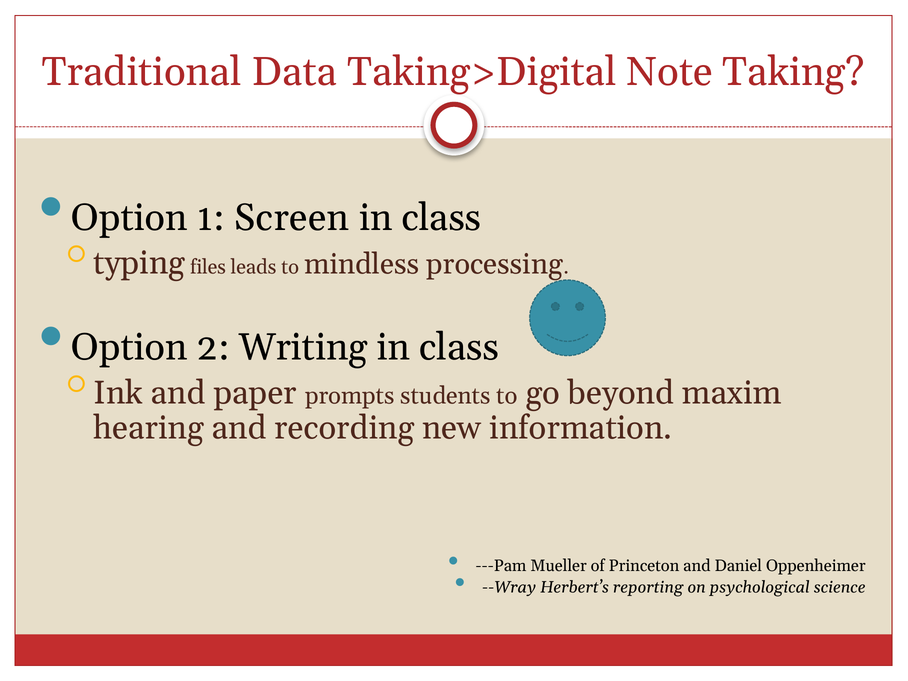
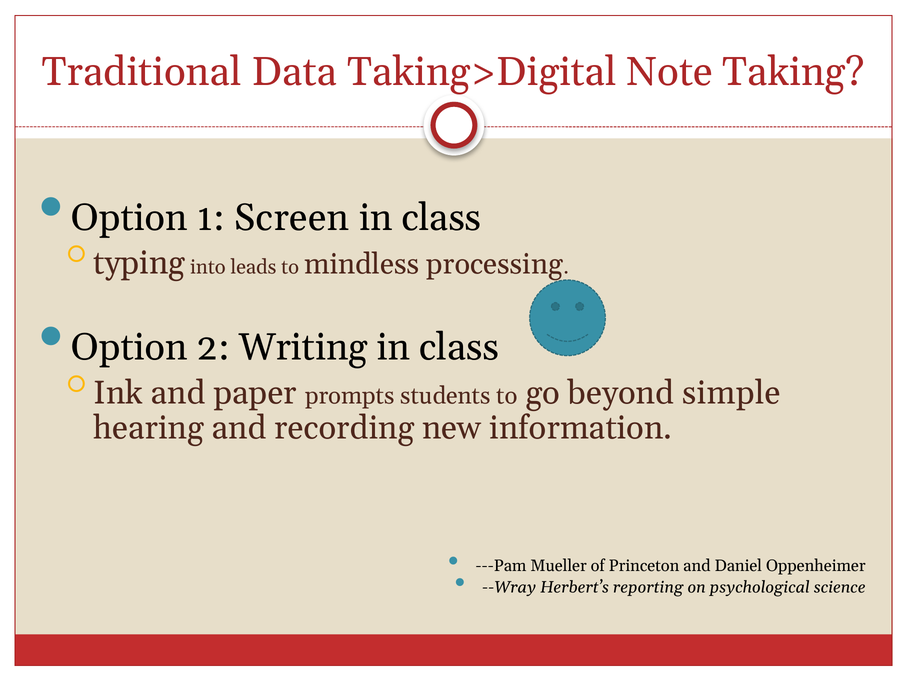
files: files -> into (208, 267)
maxim: maxim -> simple (732, 393)
